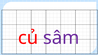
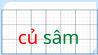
sâm colour: purple -> green (61, 38)
